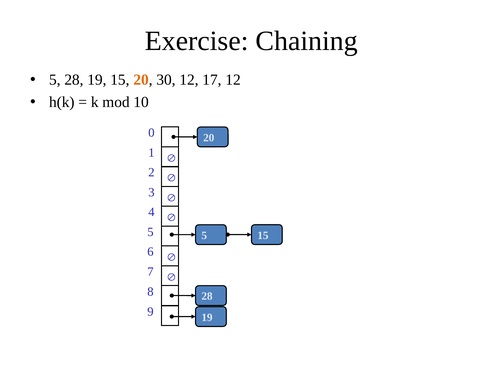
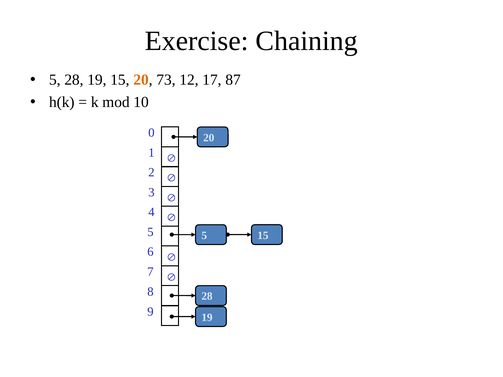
30: 30 -> 73 (166, 80)
17 12: 12 -> 87 (233, 80)
